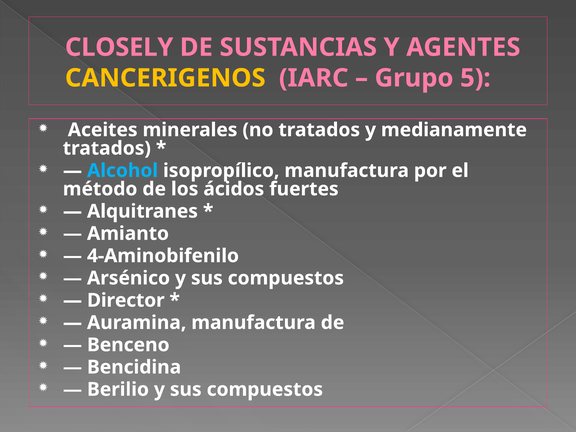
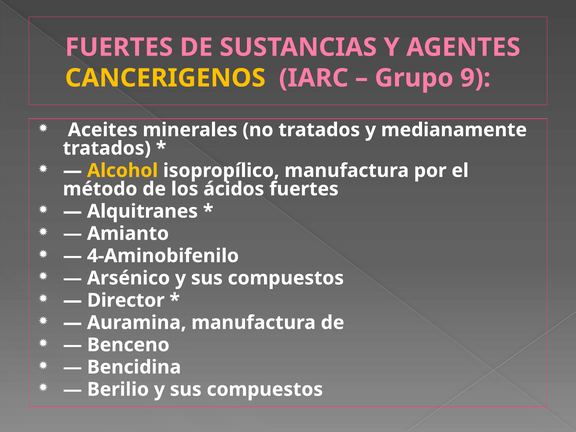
CLOSELY: CLOSELY -> FUERTES (119, 47)
5: 5 -> 9 (475, 78)
Alcohol colour: light blue -> yellow (123, 171)
